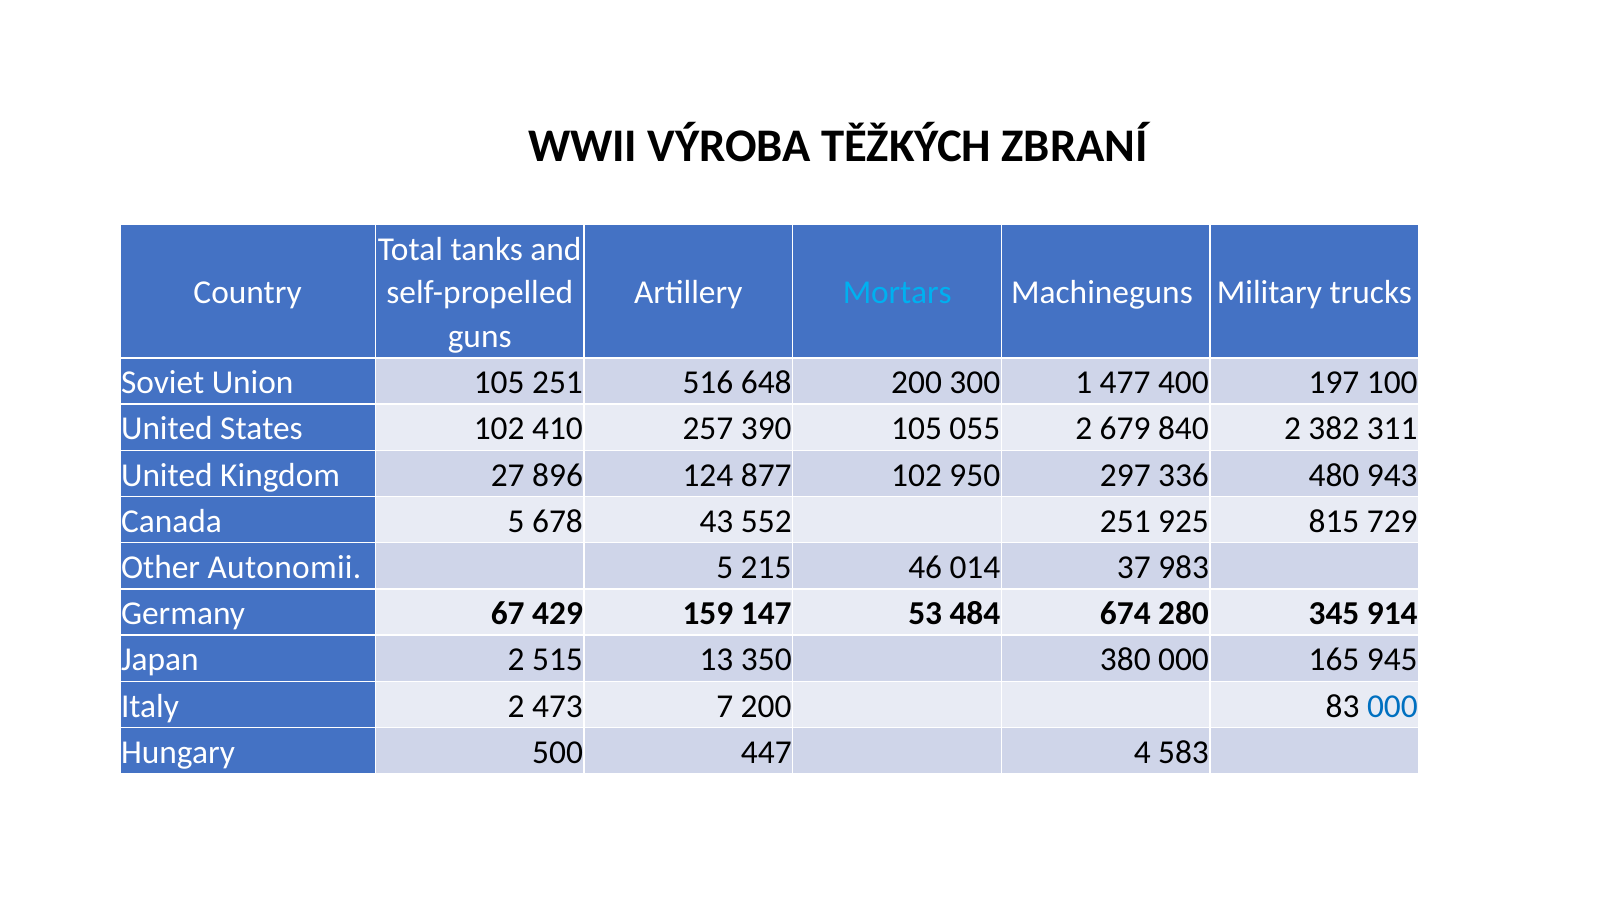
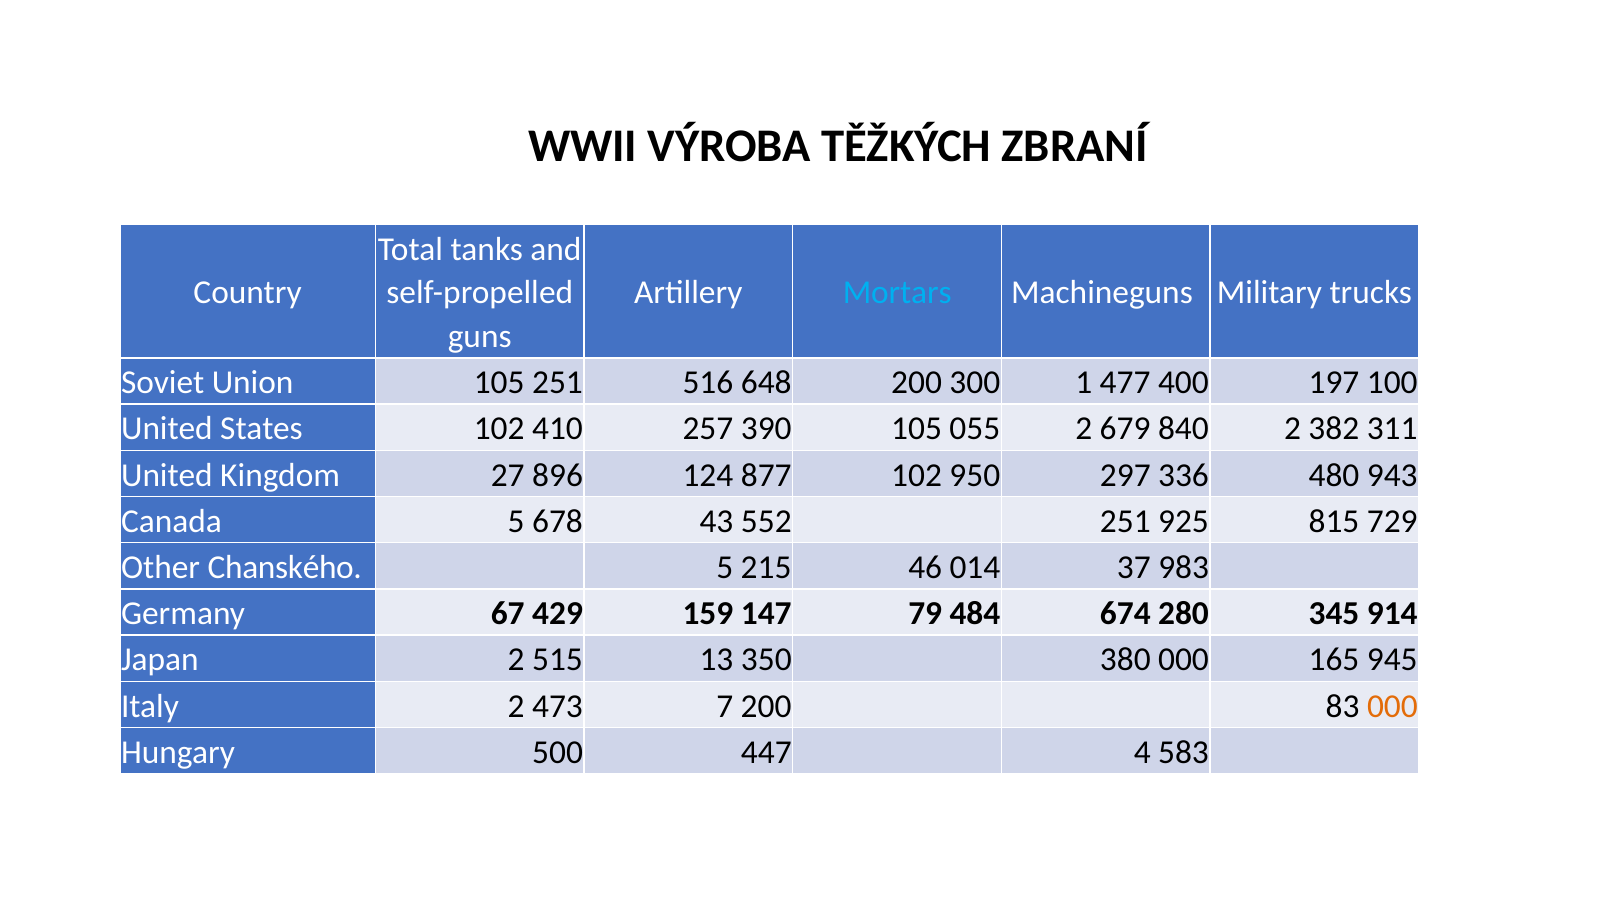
Autonomii: Autonomii -> Chanského (285, 567)
53: 53 -> 79 (925, 613)
000 colour: blue -> orange (1392, 706)
